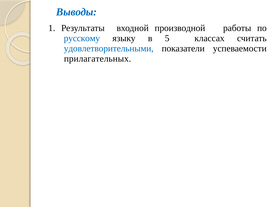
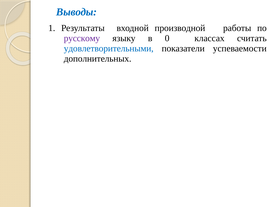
русскому colour: blue -> purple (82, 38)
5: 5 -> 0 (167, 38)
прилагательных: прилагательных -> дополнительных (98, 59)
